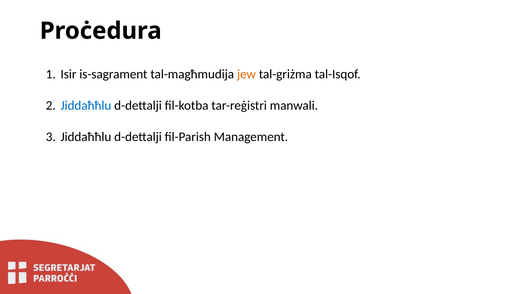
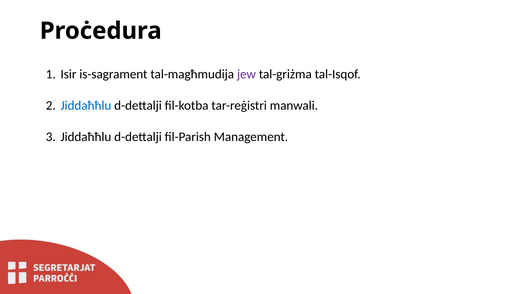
jew colour: orange -> purple (246, 74)
